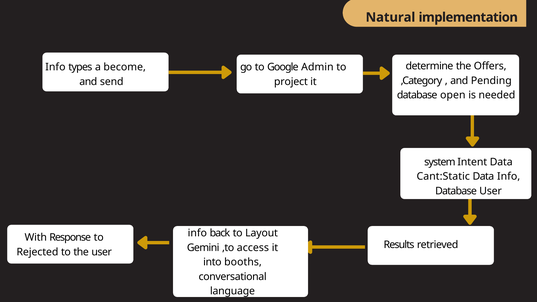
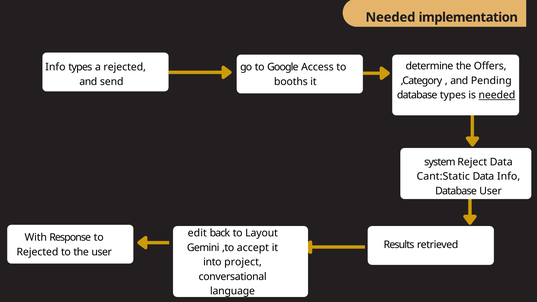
Natural: Natural -> Needed (390, 17)
a become: become -> rejected (125, 67)
Admin: Admin -> Access (317, 67)
project: project -> booths (291, 82)
database open: open -> types (453, 95)
needed underline: none -> present (497, 95)
Intent: Intent -> Reject (472, 162)
info: info -> edit (197, 233)
access: access -> accept (253, 248)
booths: booths -> project (243, 262)
